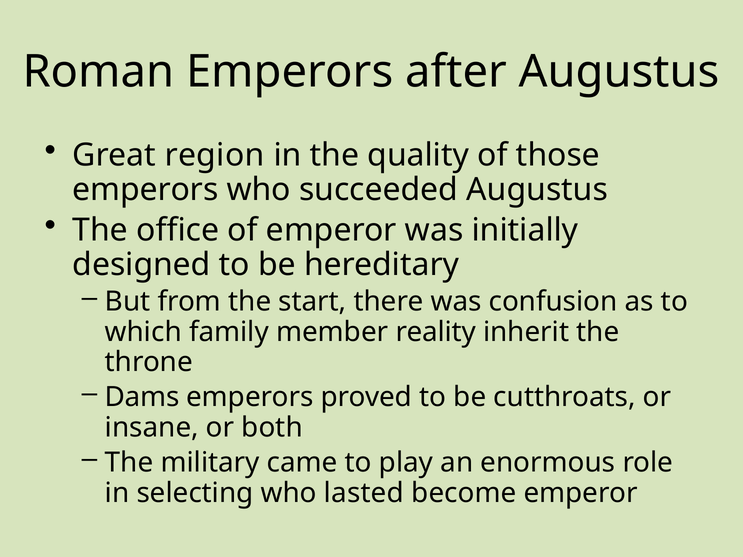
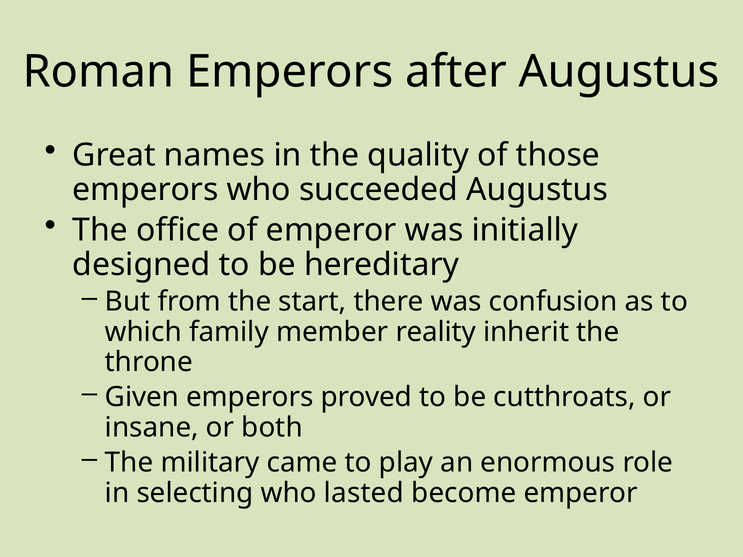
region: region -> names (215, 155)
Dams: Dams -> Given (142, 397)
